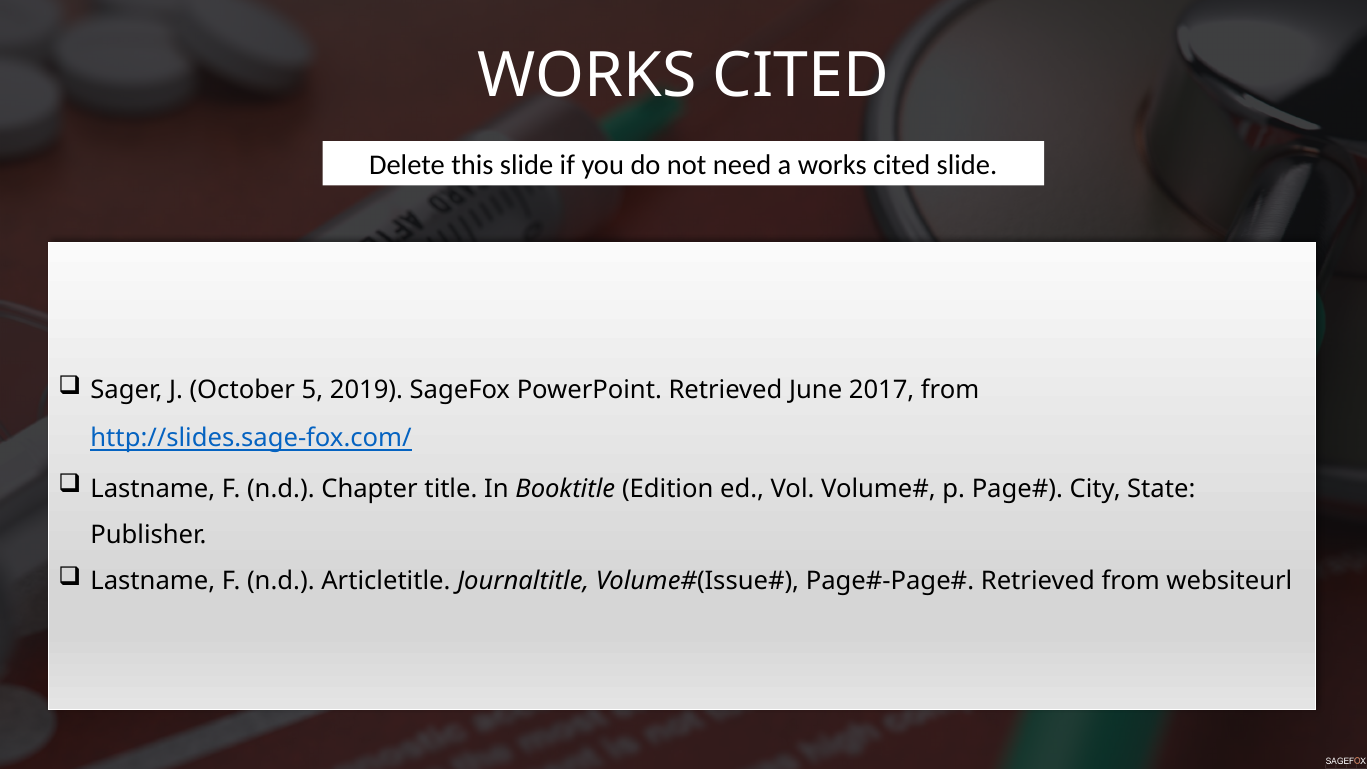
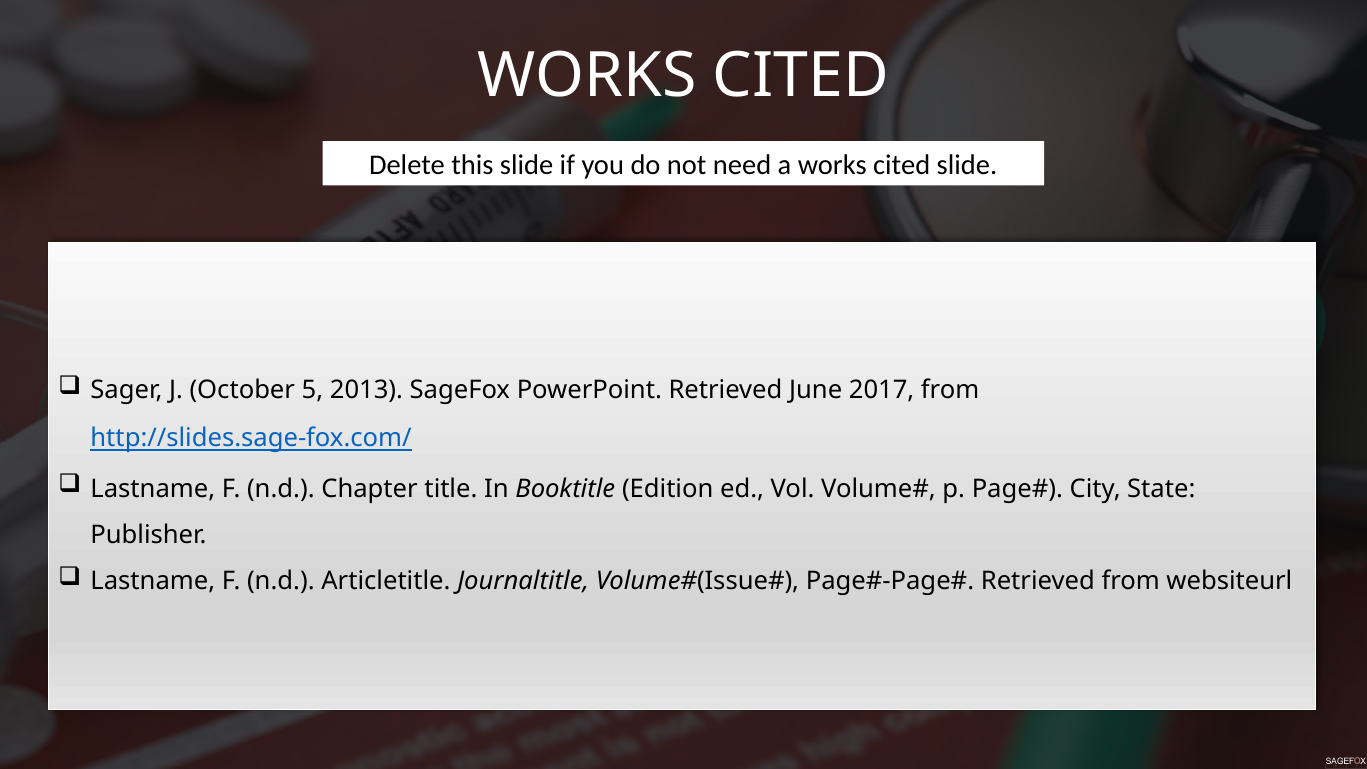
2019: 2019 -> 2013 (366, 390)
